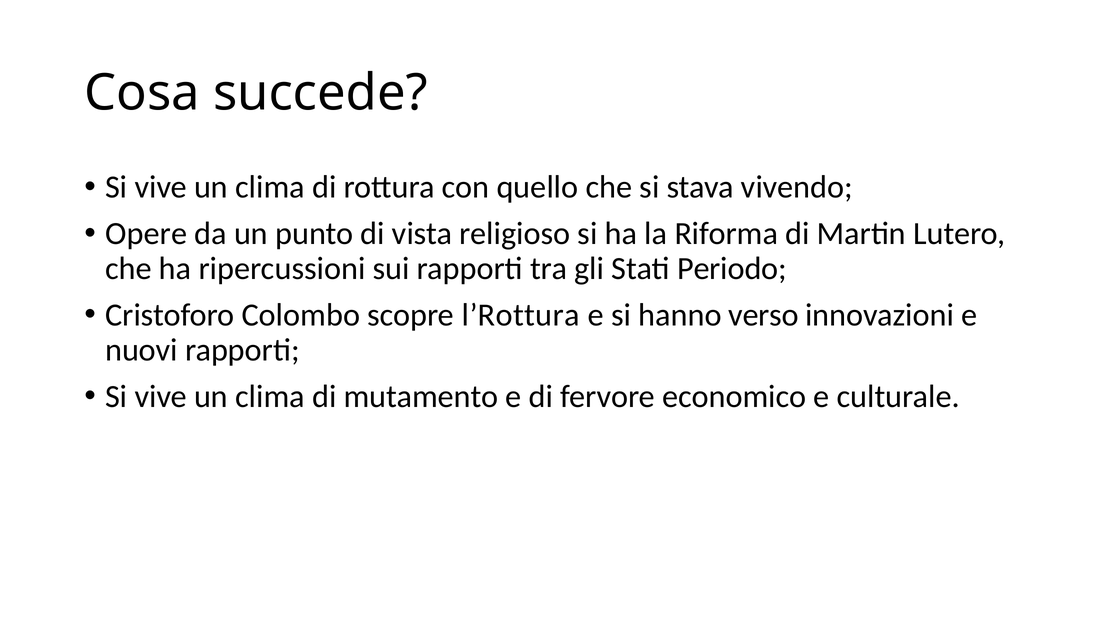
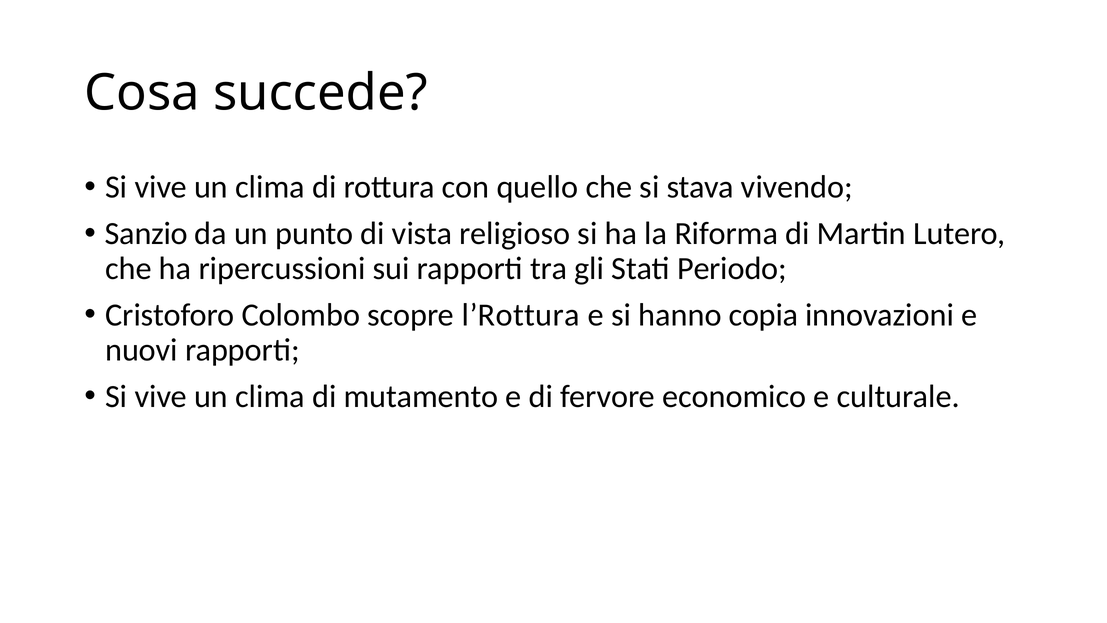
Opere: Opere -> Sanzio (146, 234)
verso: verso -> copia (763, 315)
